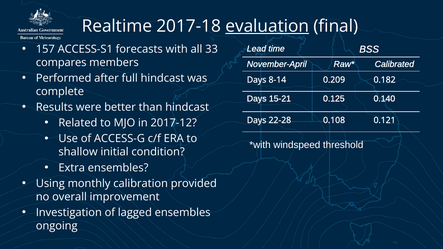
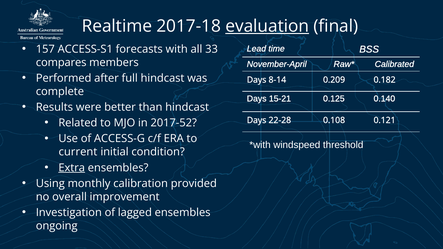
2017-12: 2017-12 -> 2017-52 (174, 123)
shallow: shallow -> current (78, 152)
Extra underline: none -> present (72, 168)
